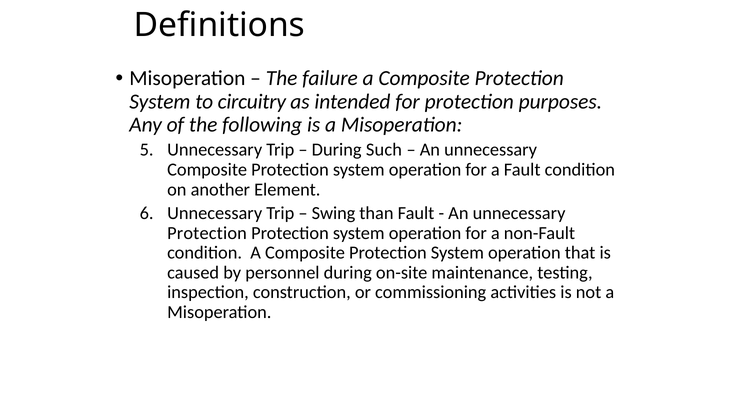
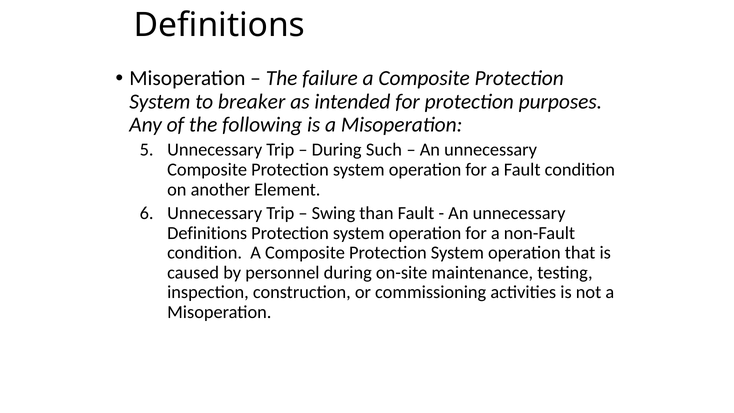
circuitry: circuitry -> breaker (252, 101)
Protection: Protection -> Definitions (207, 233)
